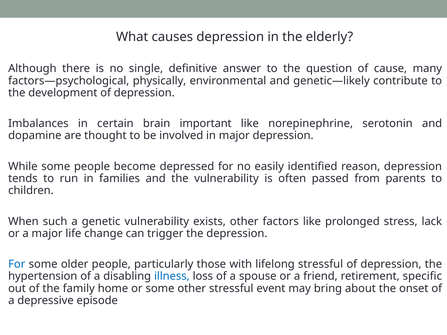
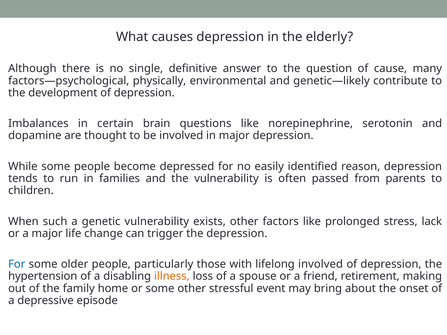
important: important -> questions (206, 124)
lifelong stressful: stressful -> involved (321, 264)
illness colour: blue -> orange (172, 276)
specific: specific -> making (422, 276)
